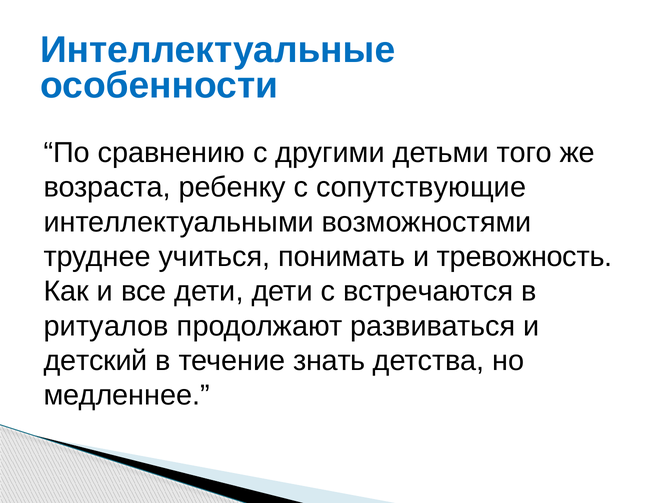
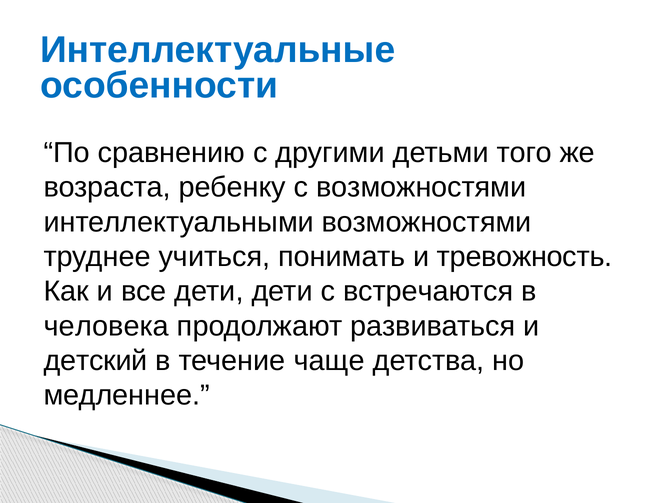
с сопутствующие: сопутствующие -> возможностями (421, 187)
ритуалов: ритуалов -> человека (106, 326)
знать: знать -> чаще (329, 360)
